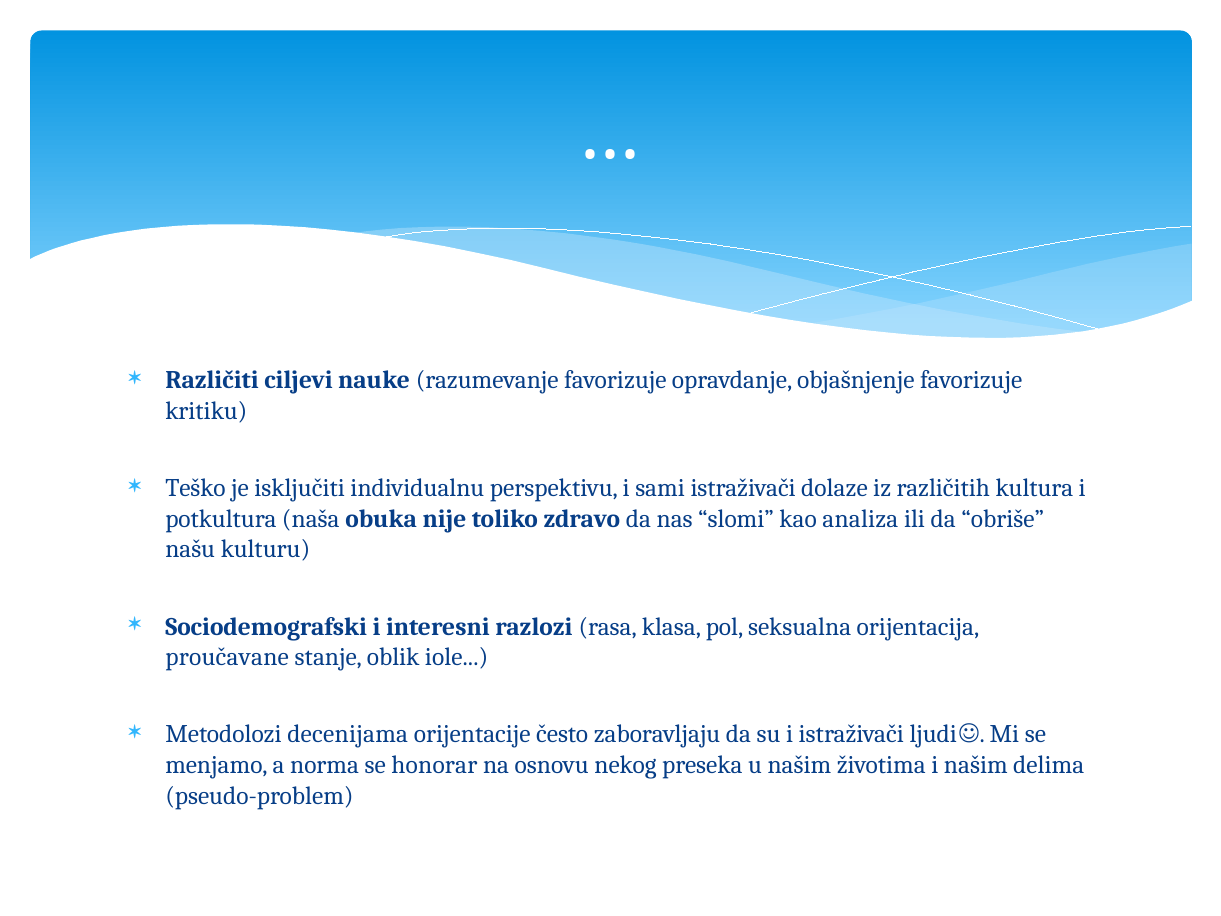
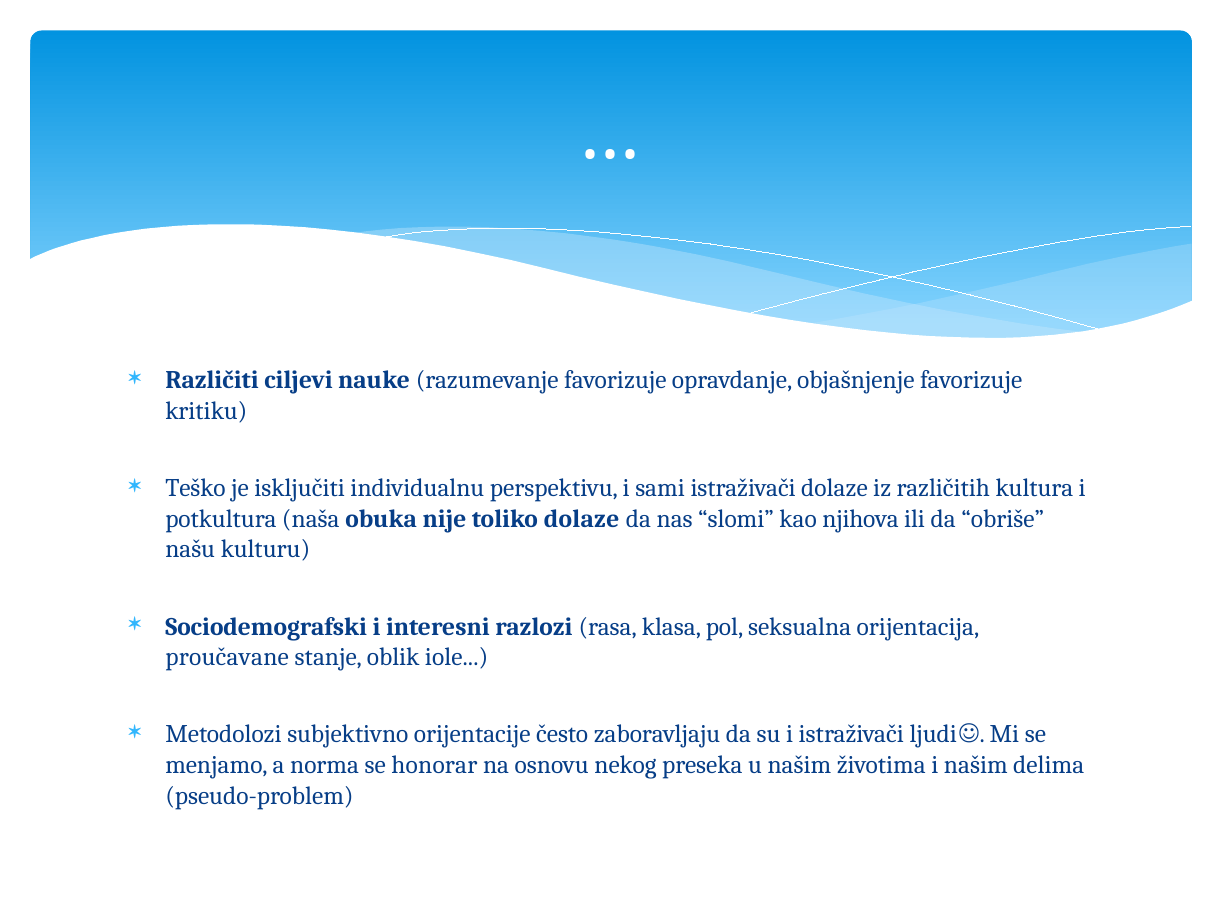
toliko zdravo: zdravo -> dolaze (582, 519)
analiza: analiza -> njihova (861, 519)
decenijama: decenijama -> subjektivno (348, 734)
